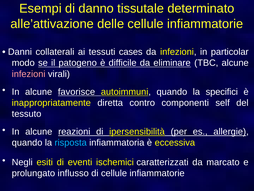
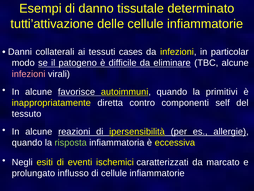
alle’attivazione: alle’attivazione -> tutti’attivazione (52, 24)
specifici: specifici -> primitivi (222, 92)
risposta colour: light blue -> light green (71, 142)
